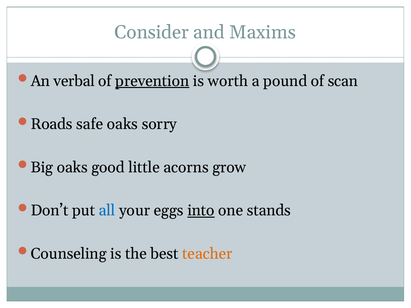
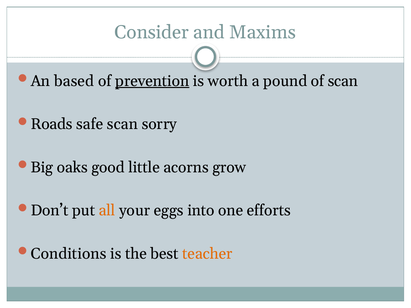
verbal: verbal -> based (74, 81)
safe oaks: oaks -> scan (122, 124)
all colour: blue -> orange (107, 211)
into underline: present -> none (201, 211)
stands: stands -> efforts (269, 211)
Counseling: Counseling -> Conditions (69, 254)
